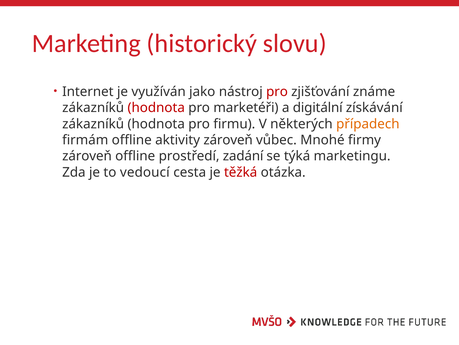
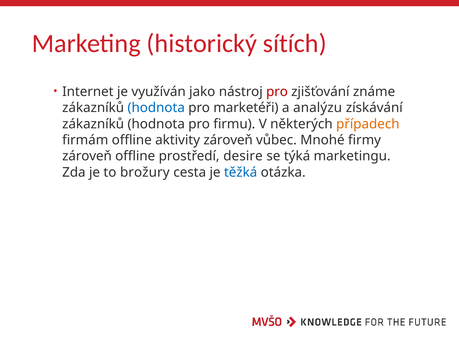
slovu: slovu -> sítích (295, 44)
hodnota colour: red -> blue (156, 108)
digitální: digitální -> analýzu (318, 108)
zadání: zadání -> desire (243, 156)
vedoucí: vedoucí -> brožury (145, 172)
těžká colour: red -> blue (241, 172)
